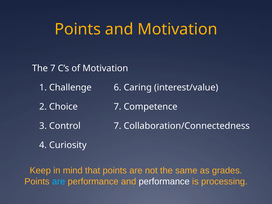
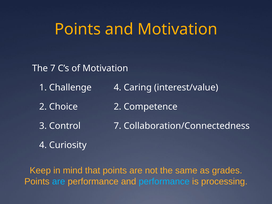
Challenge 6: 6 -> 4 (118, 87)
Choice 7: 7 -> 2 (118, 107)
performance colour: white -> light blue (164, 181)
